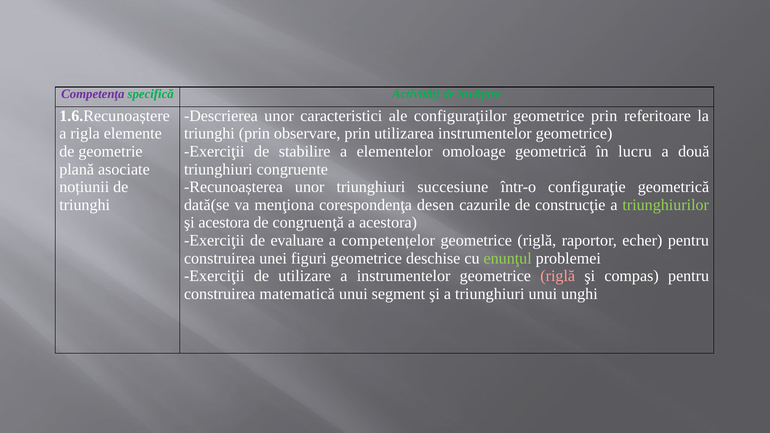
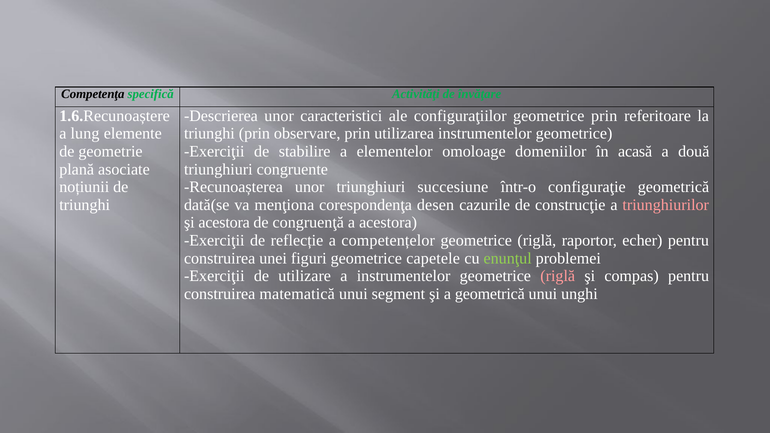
Competenţa colour: purple -> black (93, 94)
rigla: rigla -> lung (85, 134)
omoloage geometrică: geometrică -> domeniilor (551, 151)
lucru: lucru -> acasă (635, 151)
triunghiurilor colour: light green -> pink (666, 205)
evaluare: evaluare -> reflecție (297, 241)
deschise: deschise -> capetele (433, 258)
a triunghiuri: triunghiuri -> geometrică (490, 294)
